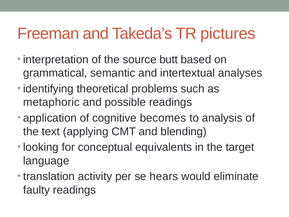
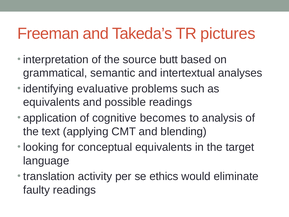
theoretical: theoretical -> evaluative (102, 89)
metaphoric: metaphoric -> equivalents (51, 102)
hears: hears -> ethics (164, 176)
